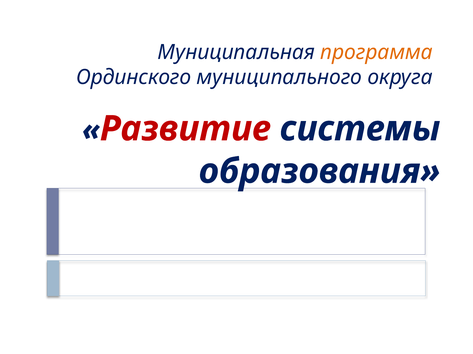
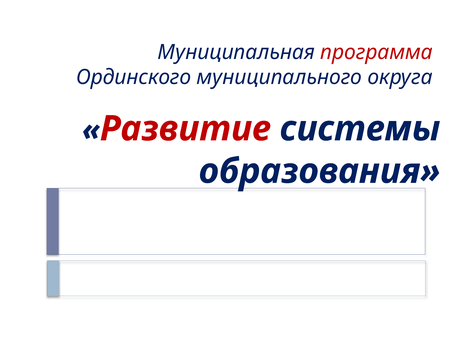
программа colour: orange -> red (376, 52)
